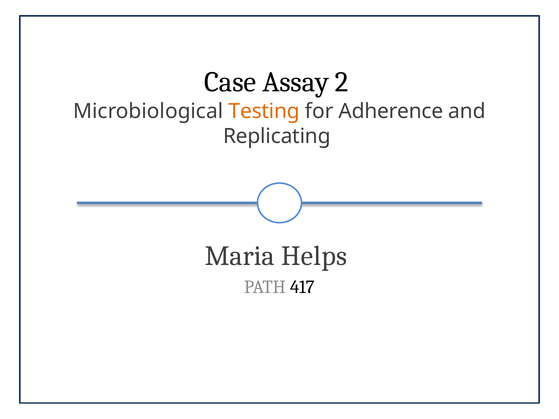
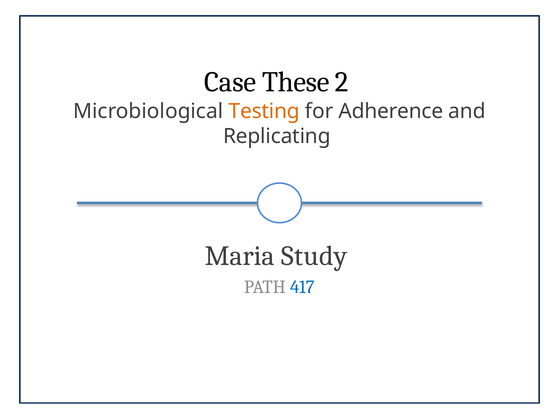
Assay: Assay -> These (296, 82)
Helps: Helps -> Study (314, 256)
417 colour: black -> blue (302, 287)
